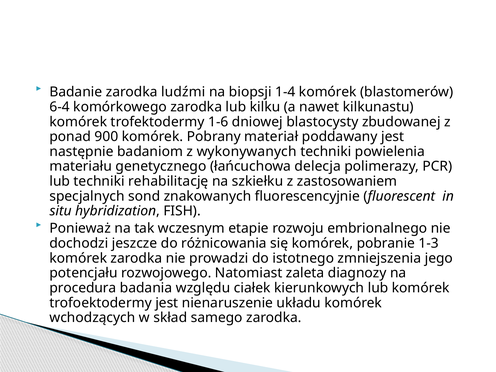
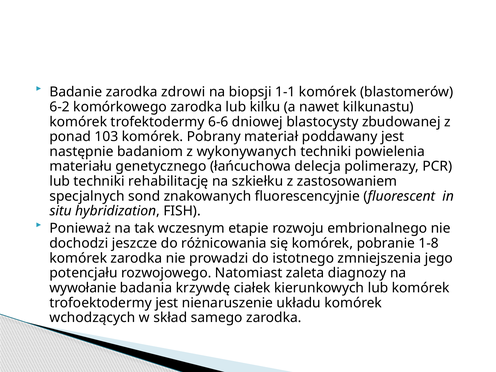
ludźmi: ludźmi -> zdrowi (183, 92)
1-4: 1-4 -> 1-1 (285, 92)
6-4: 6-4 -> 6-2 (60, 107)
1-6: 1-6 -> 6-6 (218, 122)
900: 900 -> 103 (106, 137)
1-3: 1-3 -> 1-8 (429, 243)
procedura: procedura -> wywołanie (83, 288)
względu: względu -> krzywdę (203, 288)
